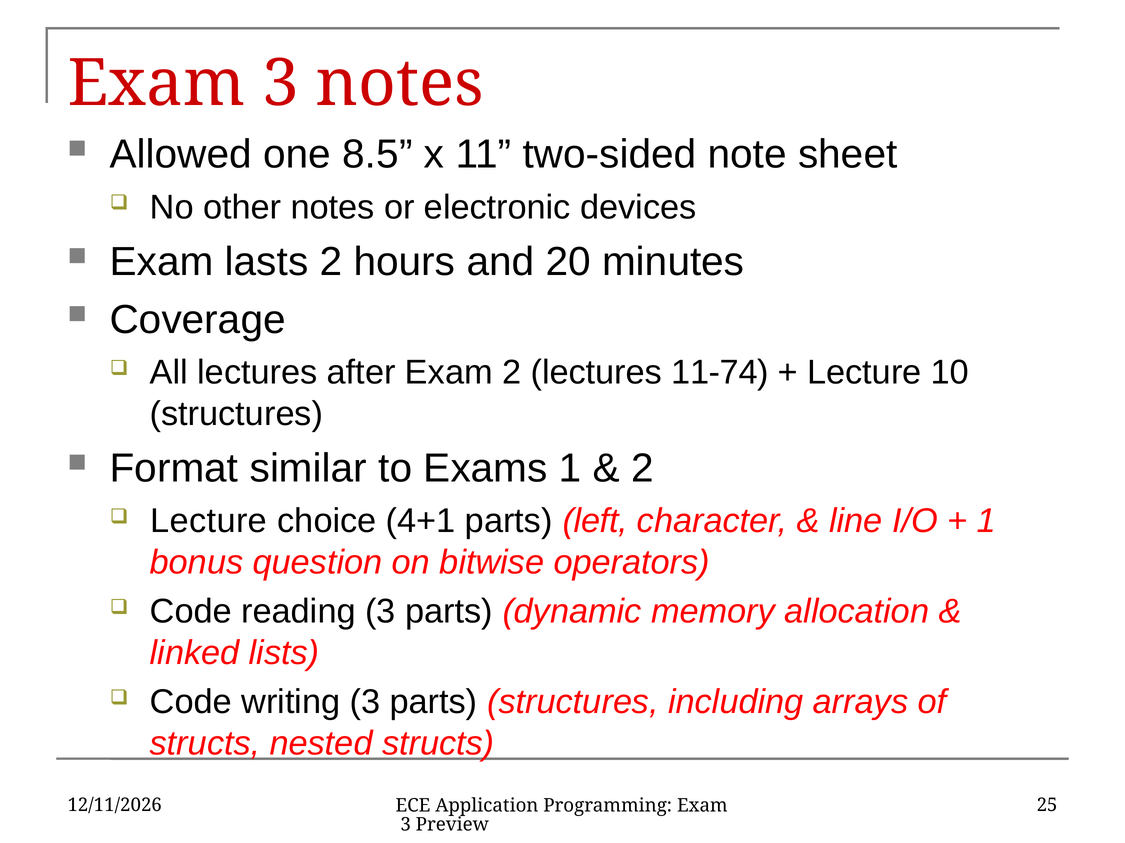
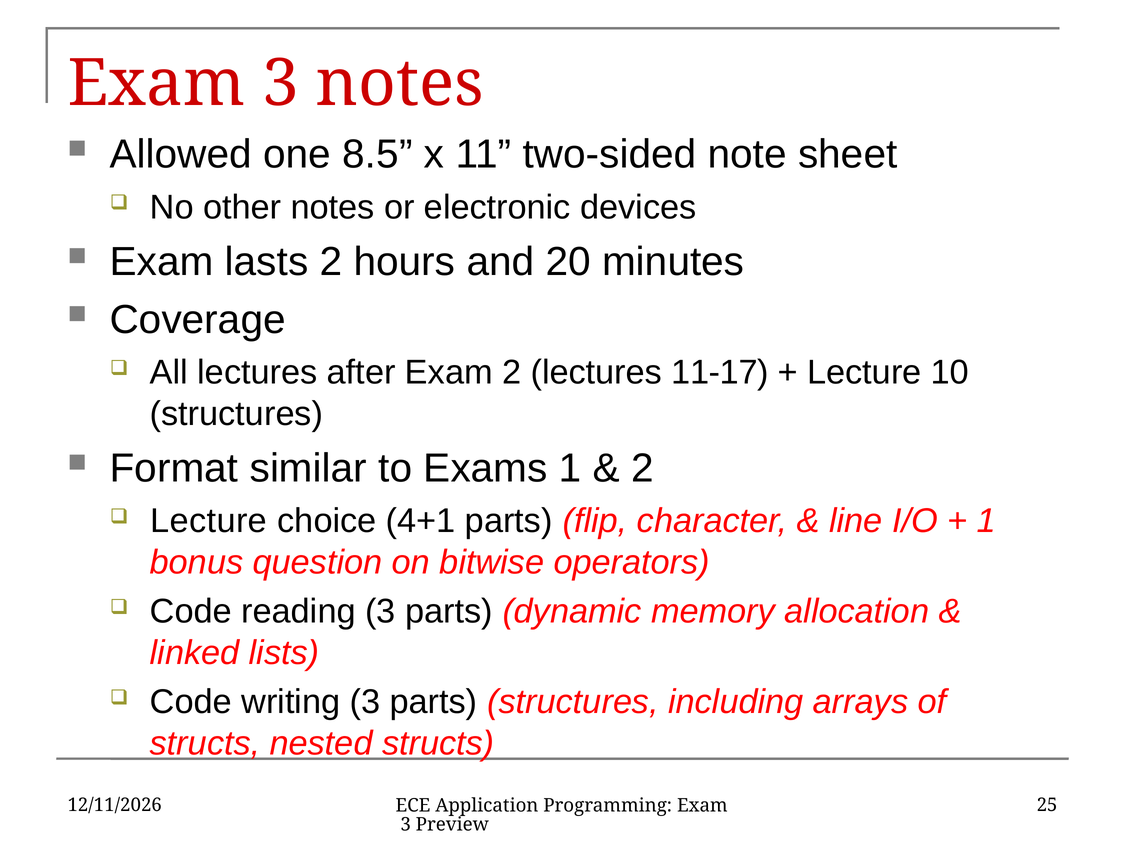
11-74: 11-74 -> 11-17 (720, 373)
left: left -> flip (595, 522)
